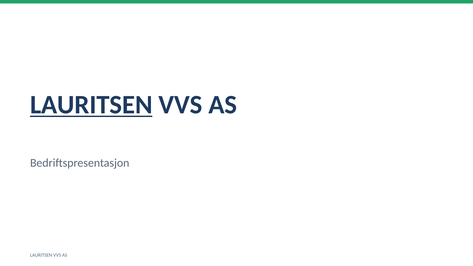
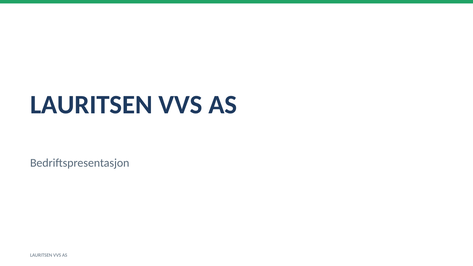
LAURITSEN underline: present -> none (91, 105)
